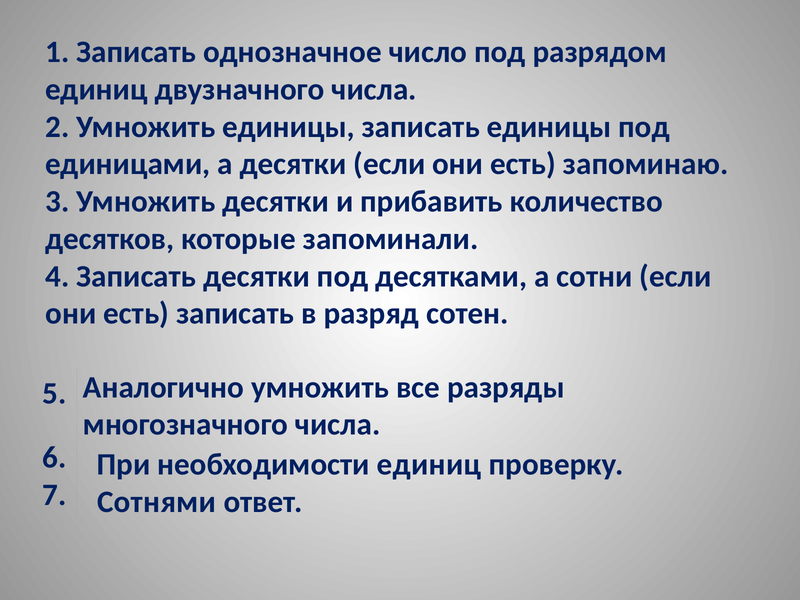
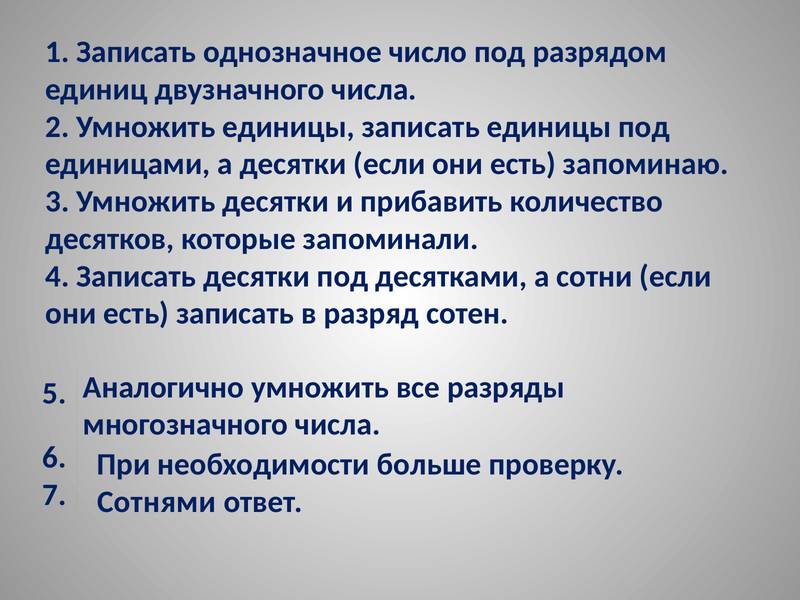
необходимости единиц: единиц -> больше (429, 465)
